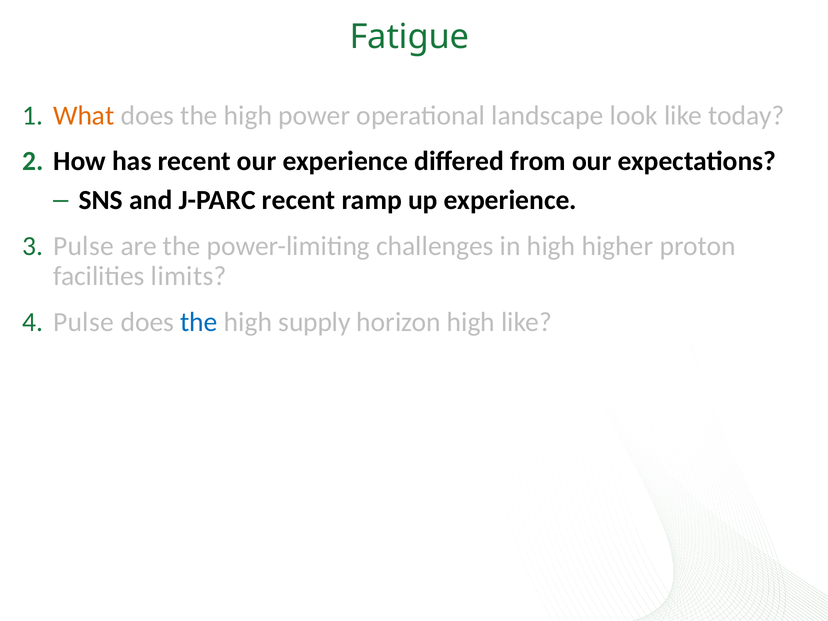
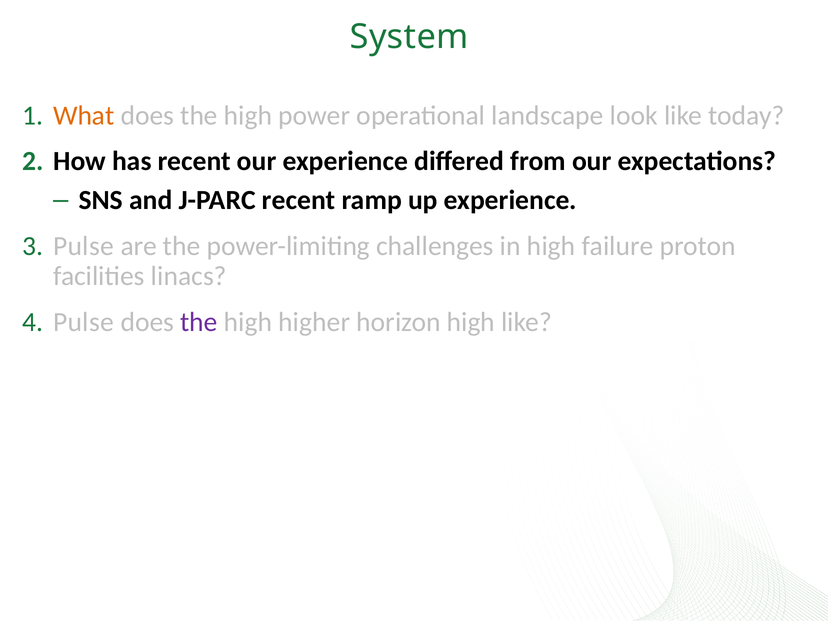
Fatigue: Fatigue -> System (409, 37)
higher: higher -> failure (617, 246)
limits: limits -> linacs (189, 276)
the colour: blue -> purple (199, 322)
supply: supply -> higher (314, 322)
